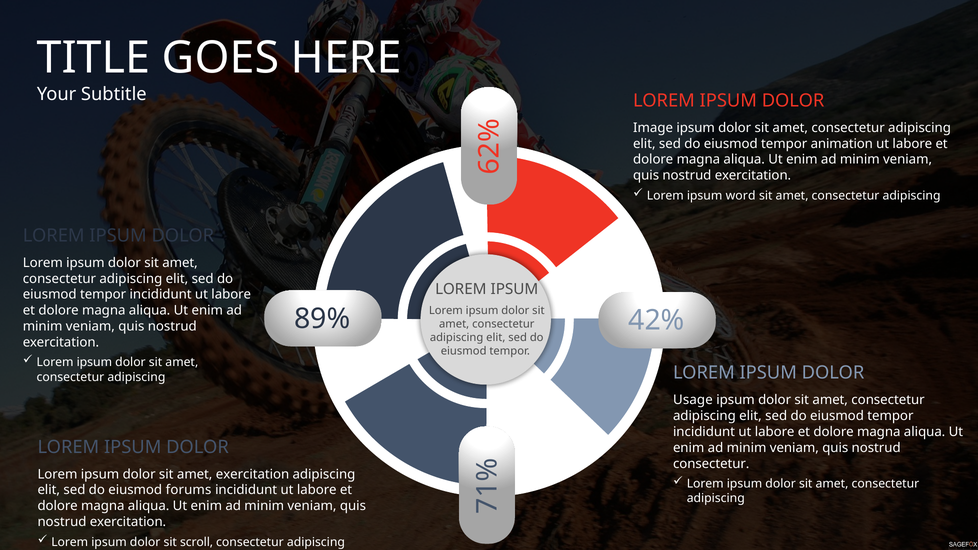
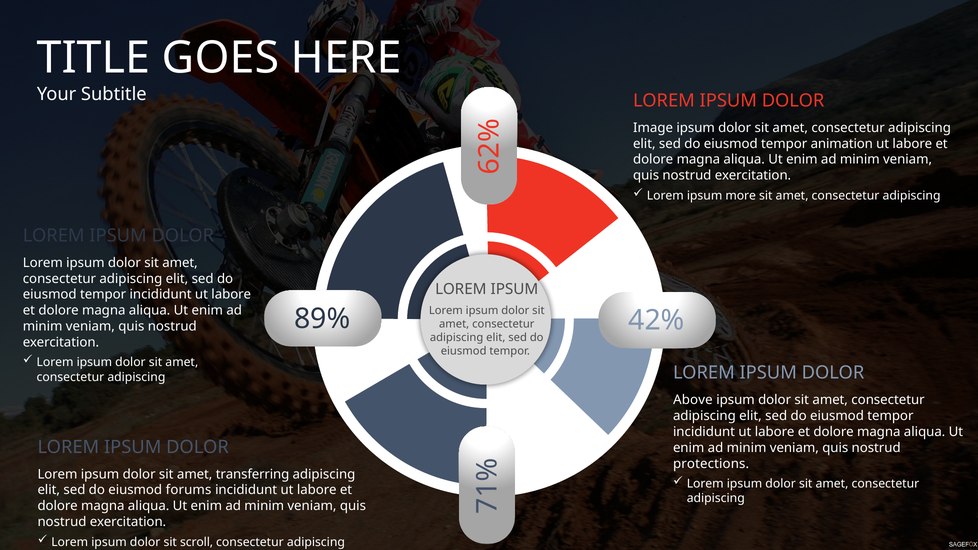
word: word -> more (741, 196)
Usage: Usage -> Above (693, 400)
consectetur: consectetur -> protections (711, 464)
amet exercitation: exercitation -> transferring (253, 474)
